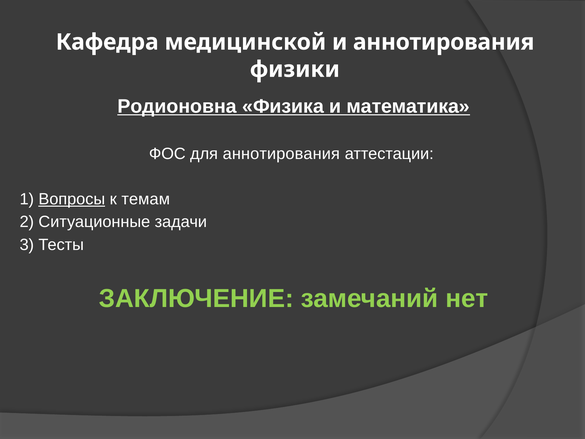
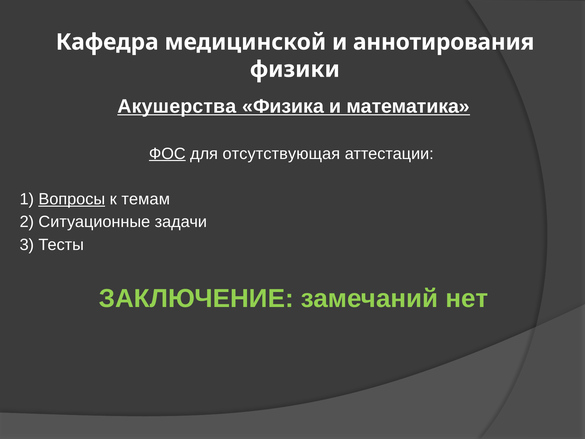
Родионовна: Родионовна -> Акушерства (177, 106)
ФОС underline: none -> present (167, 154)
для аннотирования: аннотирования -> отсутствующая (281, 154)
